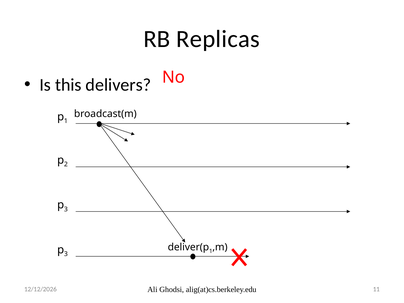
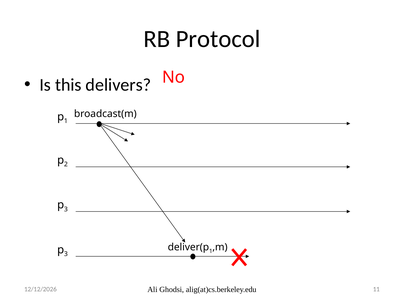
Replicas: Replicas -> Protocol (218, 39)
